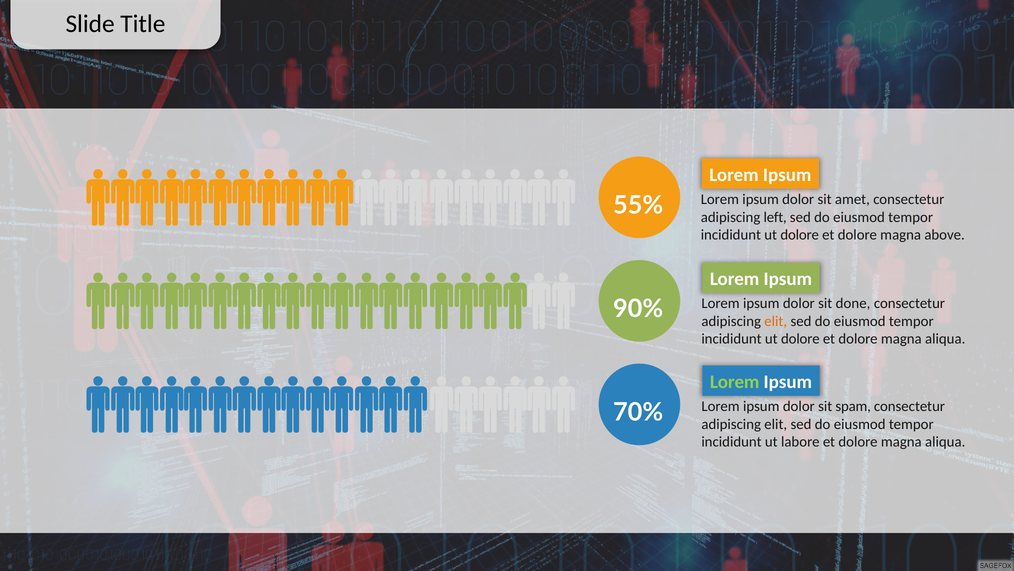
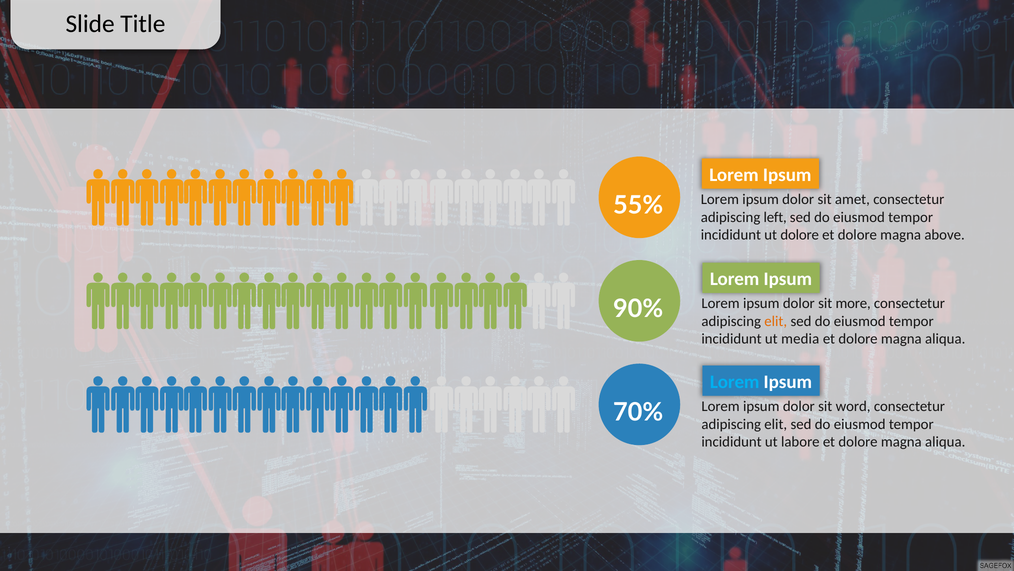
done: done -> more (853, 303)
dolore: dolore -> media (800, 339)
Lorem colour: light green -> light blue (735, 382)
spam: spam -> word (853, 406)
